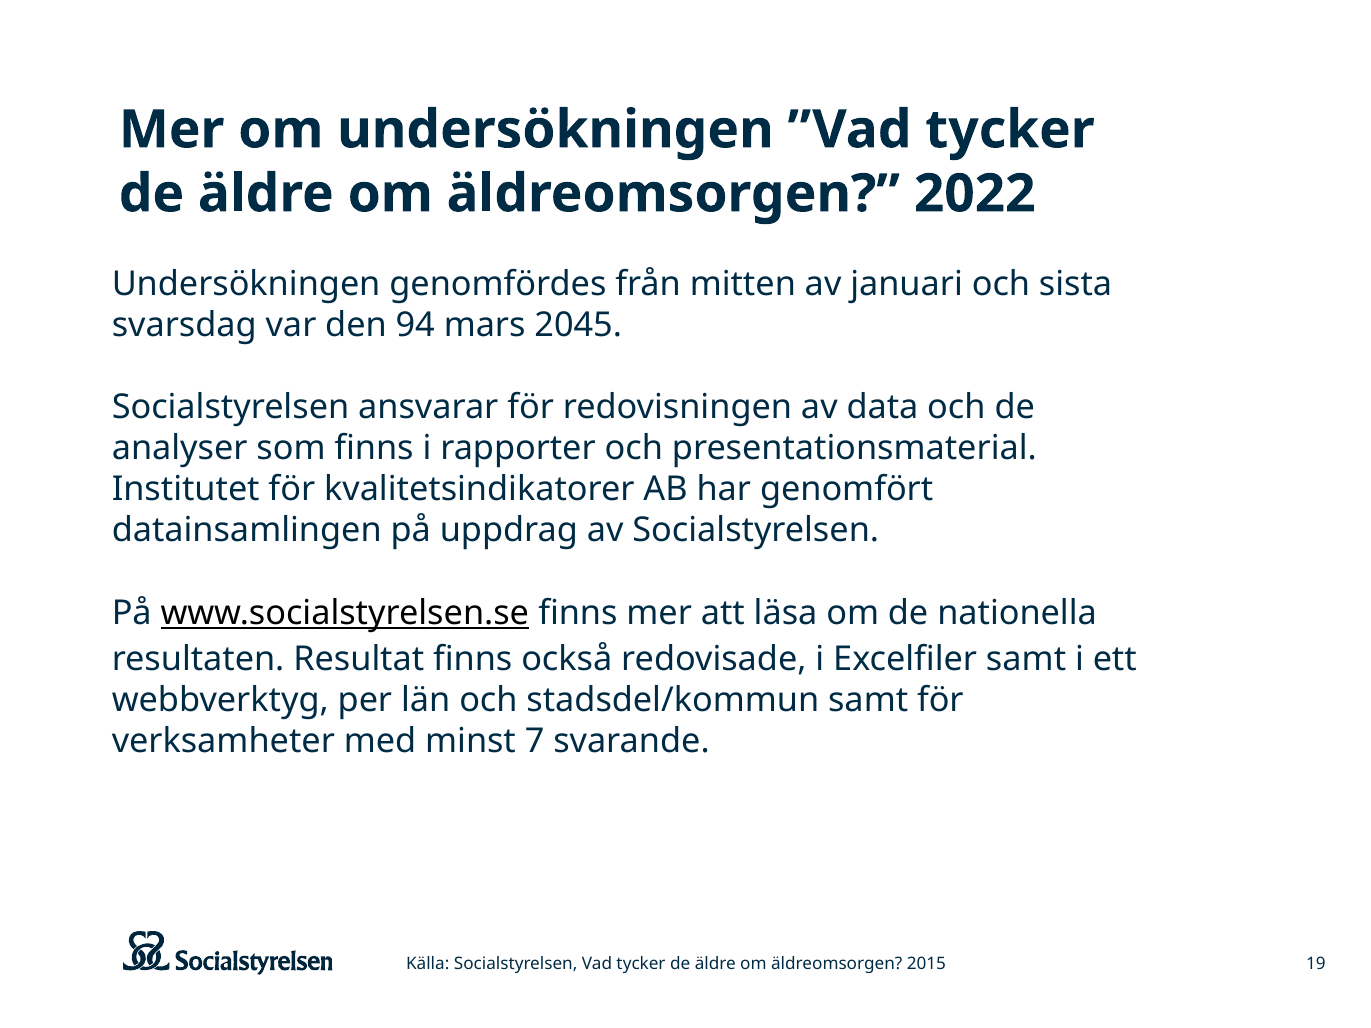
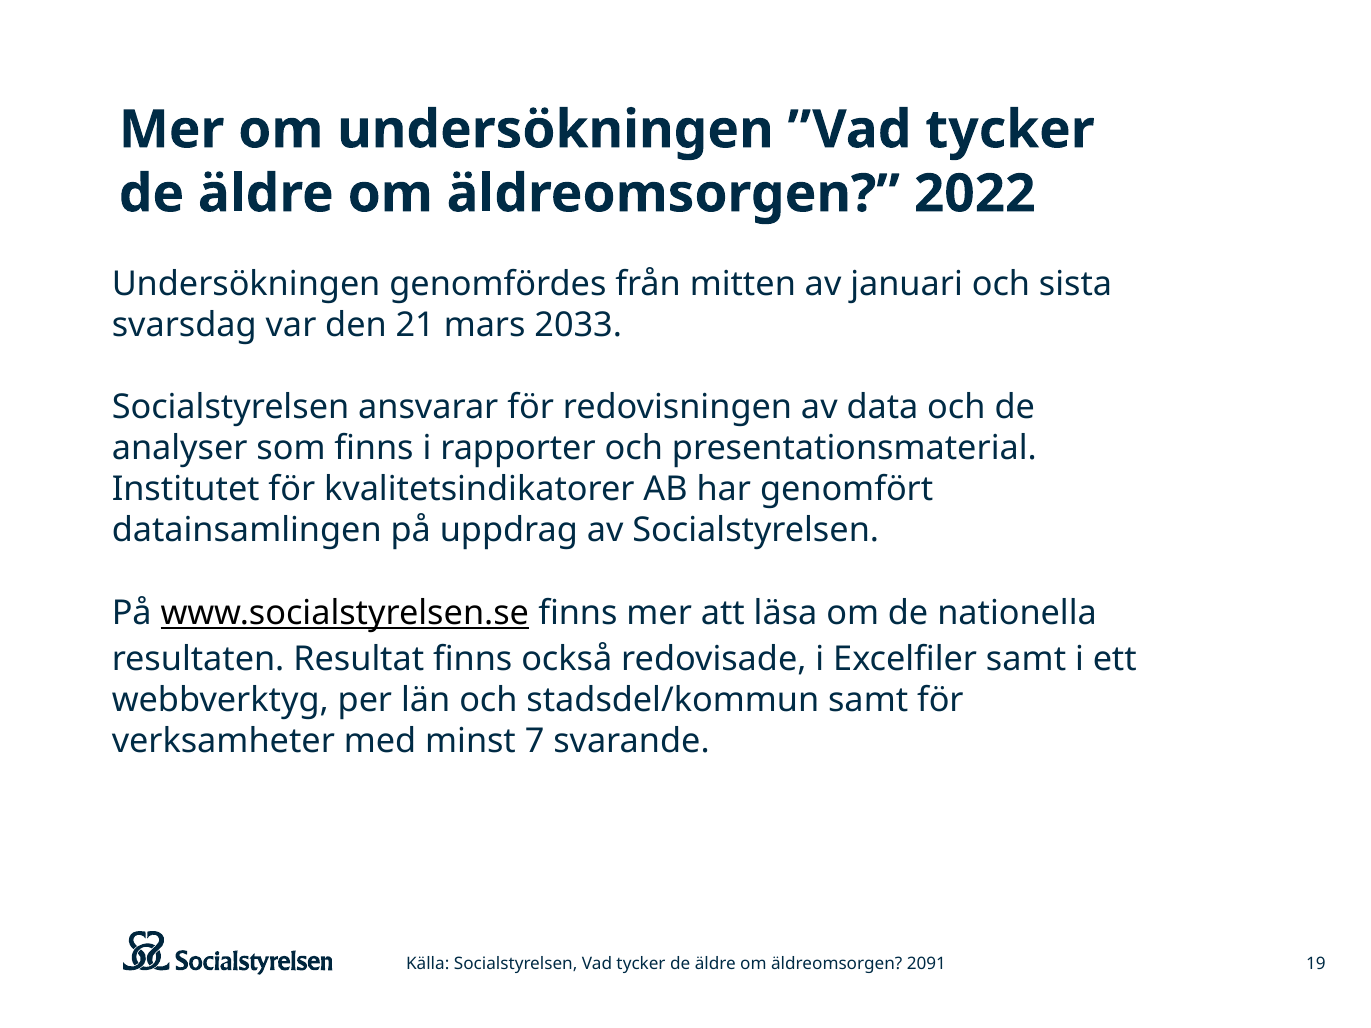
94: 94 -> 21 (415, 325)
2045: 2045 -> 2033 (578, 325)
2015: 2015 -> 2091 (927, 964)
